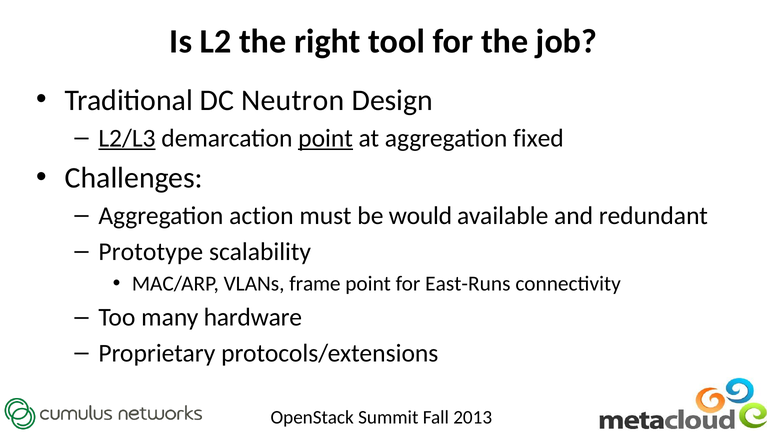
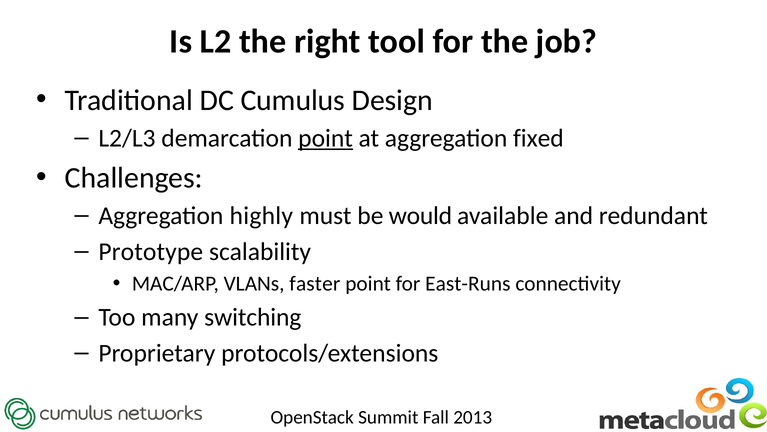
Neutron: Neutron -> Cumulus (293, 100)
L2/L3 underline: present -> none (127, 138)
action: action -> highly (261, 216)
frame: frame -> faster (315, 284)
hardware: hardware -> switching (253, 317)
